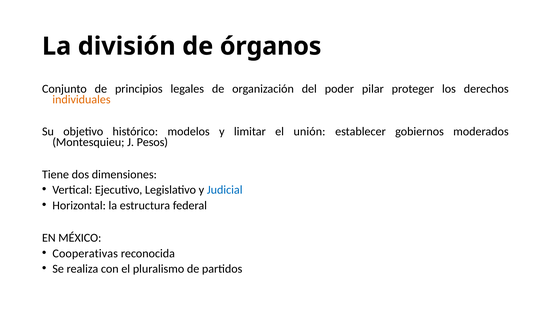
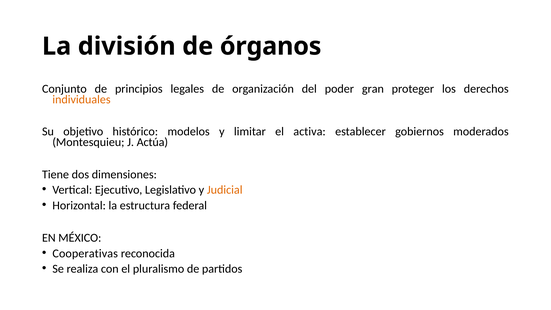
pilar: pilar -> gran (373, 89)
unión: unión -> activa (310, 132)
Pesos: Pesos -> Actúa (152, 142)
Judicial colour: blue -> orange (225, 190)
